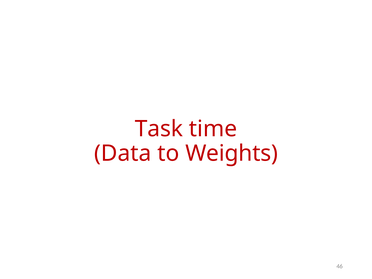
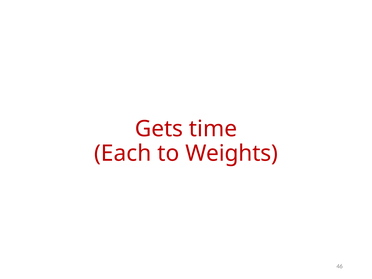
Task: Task -> Gets (159, 129)
Data: Data -> Each (123, 153)
